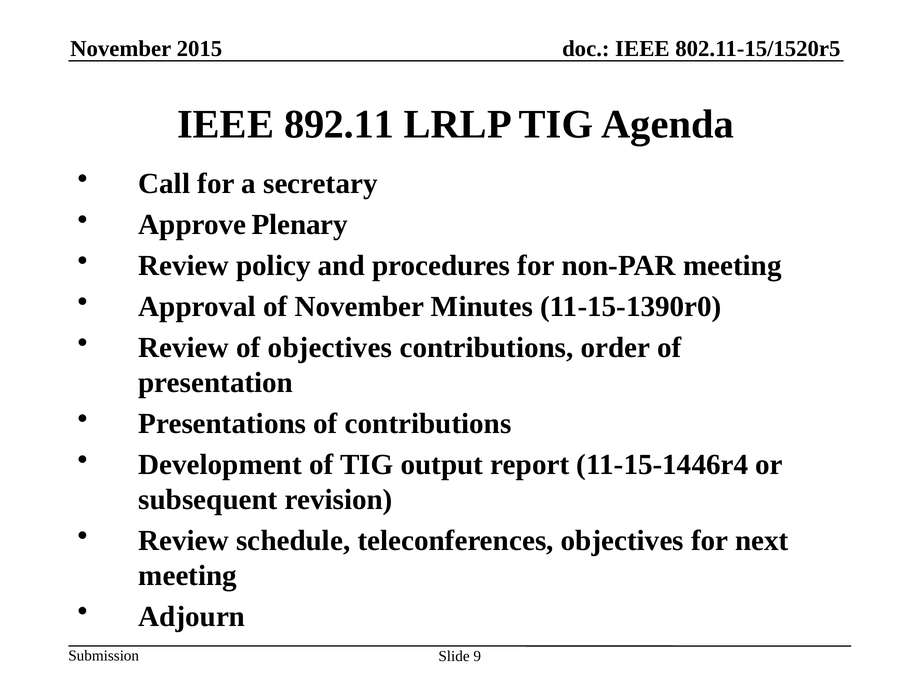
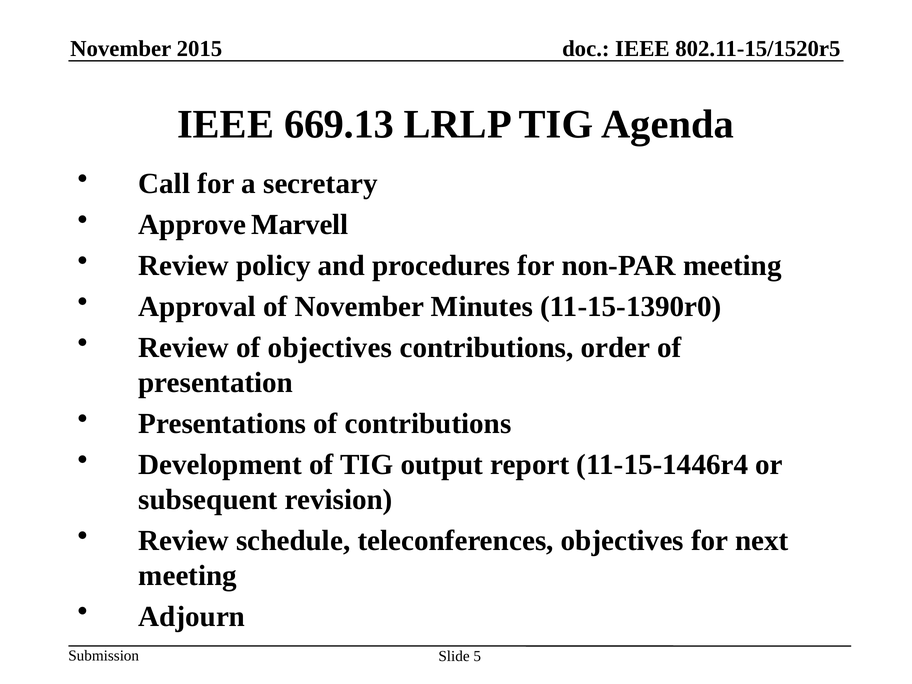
892.11: 892.11 -> 669.13 (339, 124)
Plenary: Plenary -> Marvell (300, 225)
9: 9 -> 5 (477, 656)
